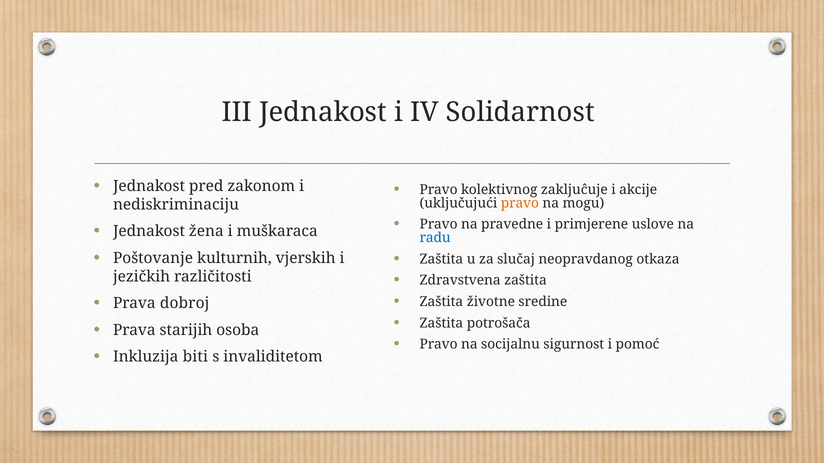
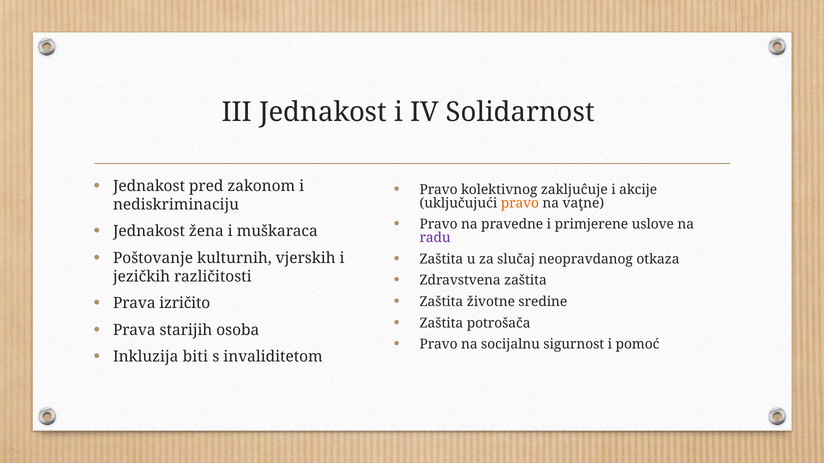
mogu: mogu -> vaţne (583, 203)
radu colour: blue -> purple (435, 238)
dobroj: dobroj -> izričito (185, 304)
